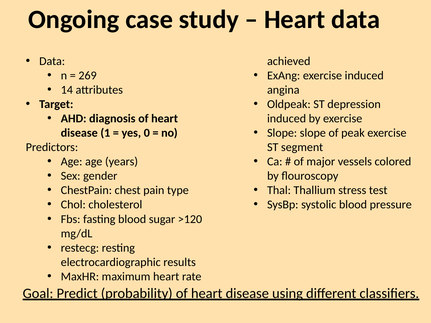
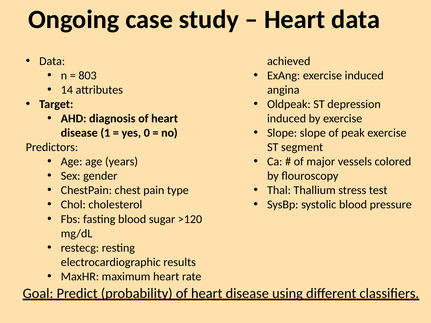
269: 269 -> 803 (88, 76)
